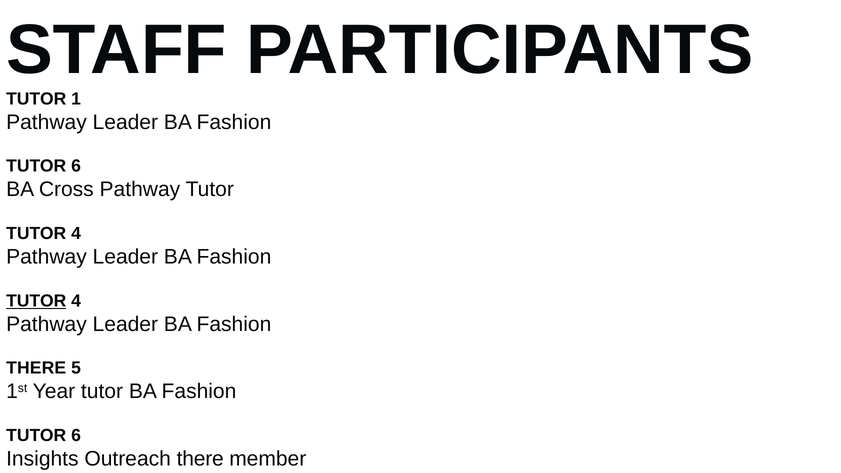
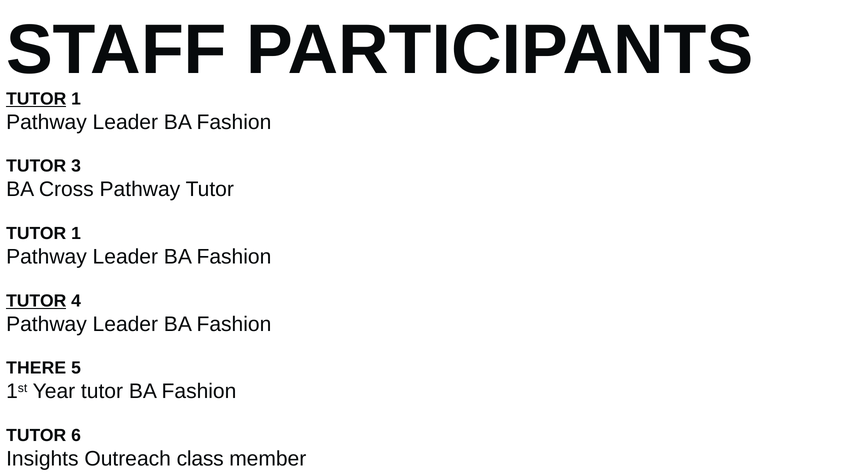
TUTOR underline: none -> present (36, 99)
6: 6 -> 3 (76, 166)
4: 4 -> 1 (76, 233)
Outreach there: there -> class (200, 459)
